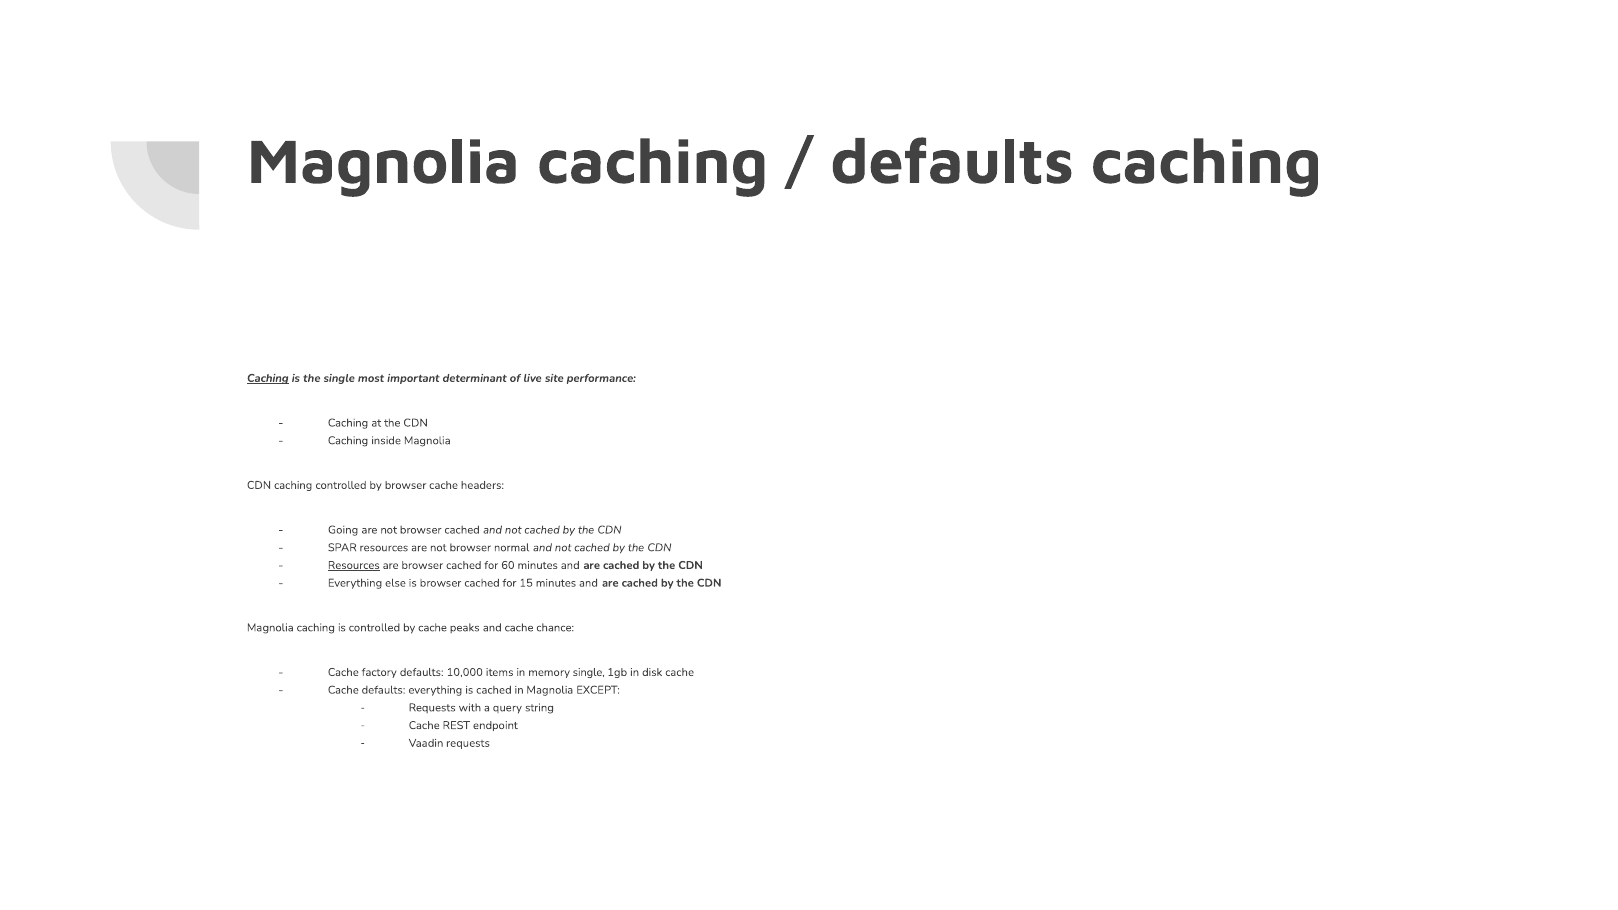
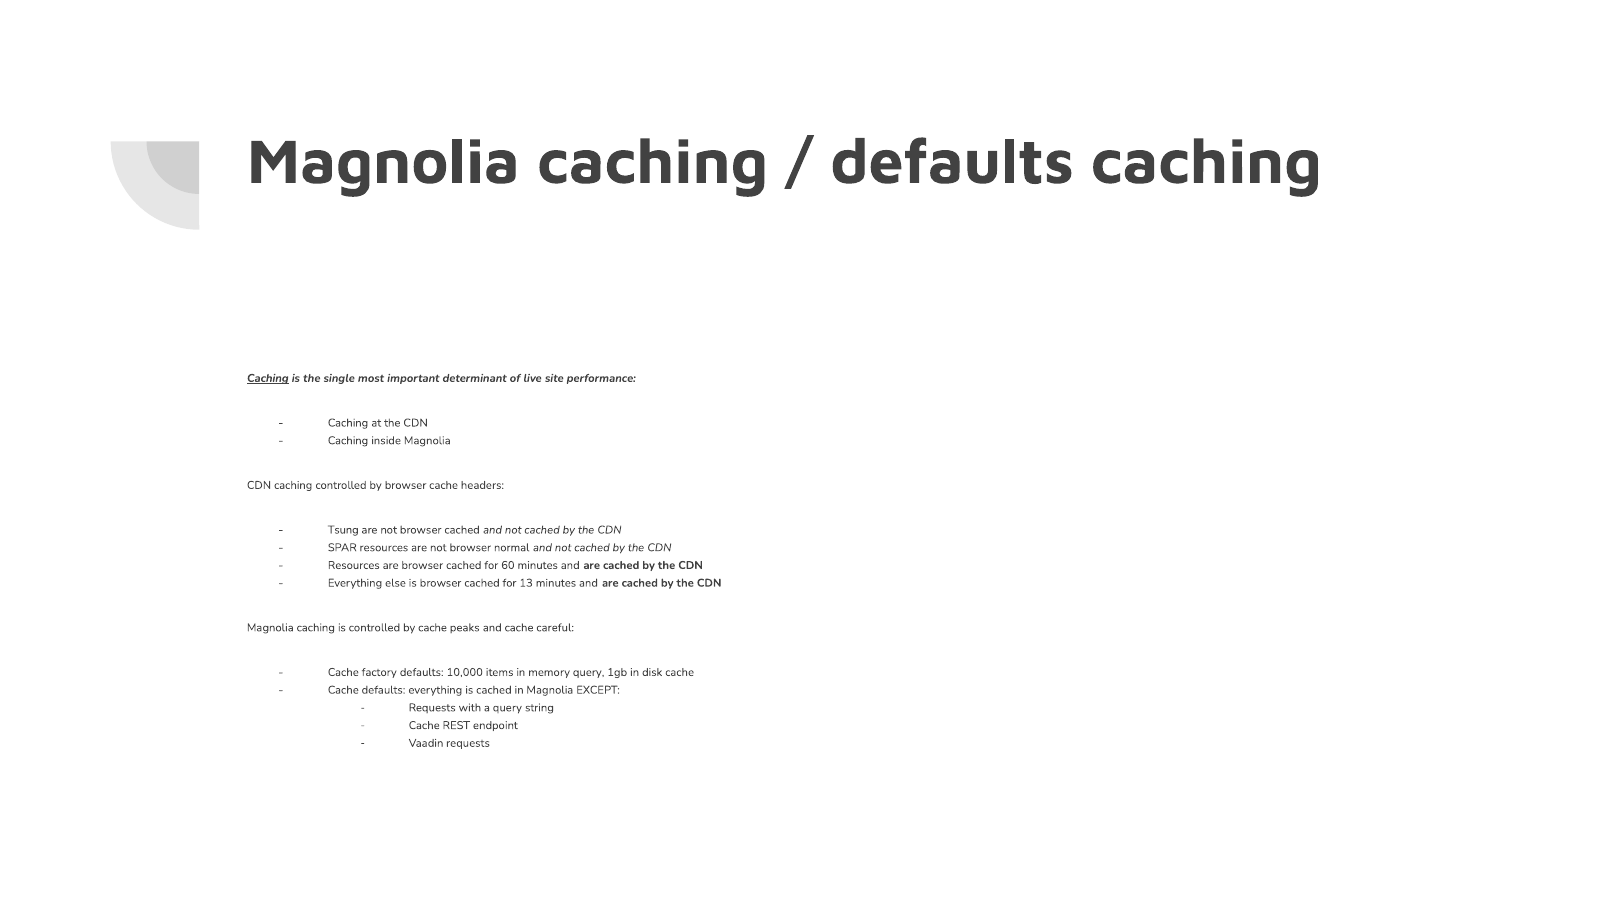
Going: Going -> Tsung (343, 530)
Resources underline: present -> none (354, 565)
15: 15 -> 13 (526, 583)
chance: chance -> careful (555, 628)
memory single: single -> query (589, 672)
